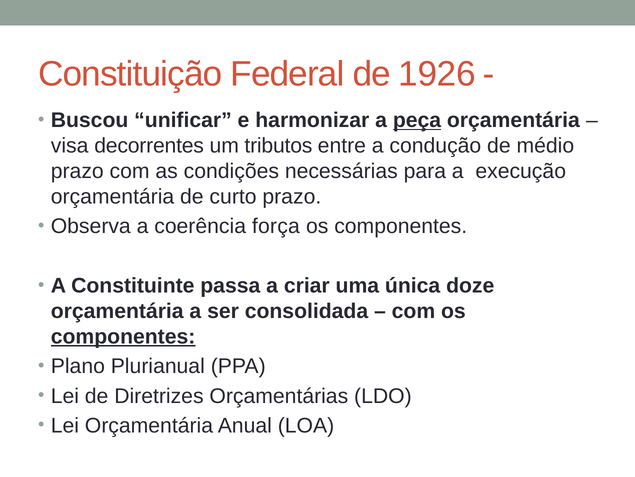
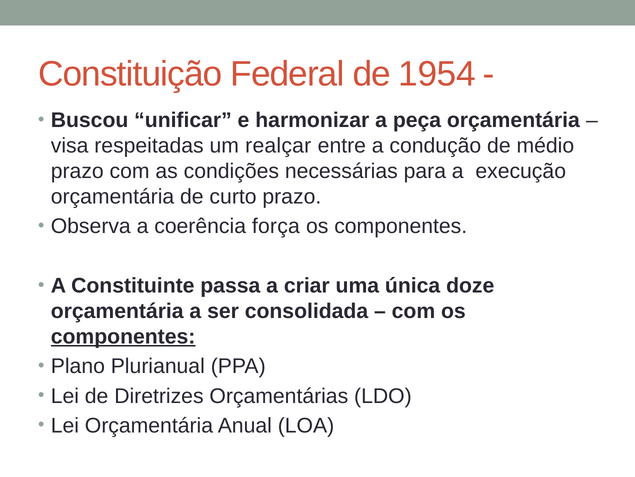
1926: 1926 -> 1954 (437, 74)
peça underline: present -> none (417, 120)
decorrentes: decorrentes -> respeitadas (149, 146)
tributos: tributos -> realçar (278, 146)
